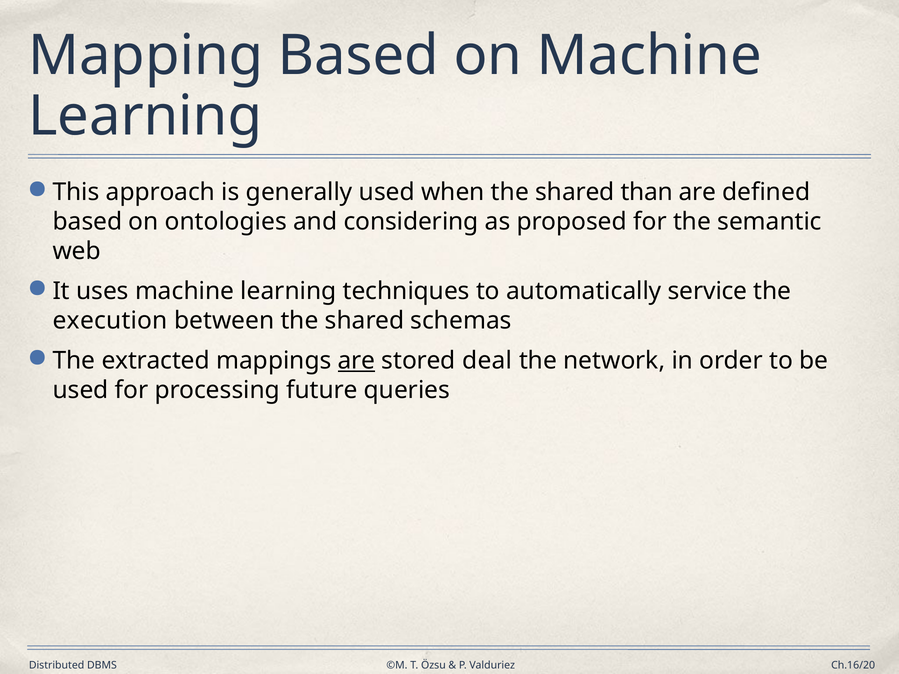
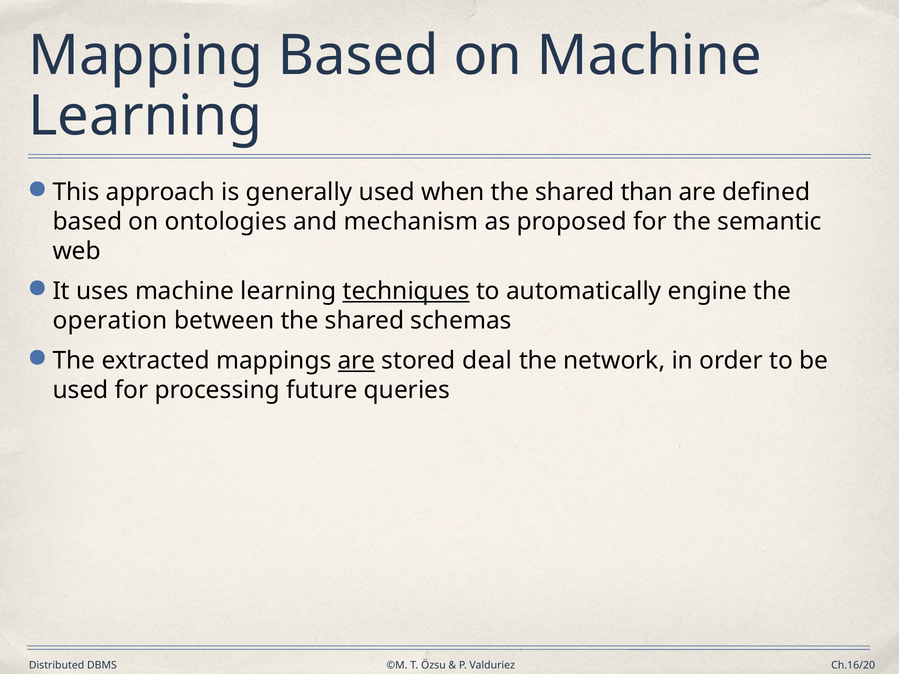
considering: considering -> mechanism (411, 222)
techniques underline: none -> present (406, 291)
service: service -> engine (707, 291)
execution: execution -> operation (110, 321)
